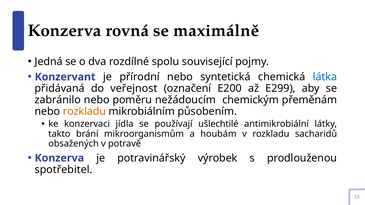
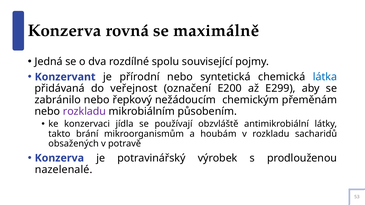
poměru: poměru -> řepkový (132, 100)
rozkladu colour: orange -> purple (84, 112)
ušlechtilé: ušlechtilé -> obzvláště (218, 124)
spotřebitel: spotřebitel -> nazelenalé (64, 170)
